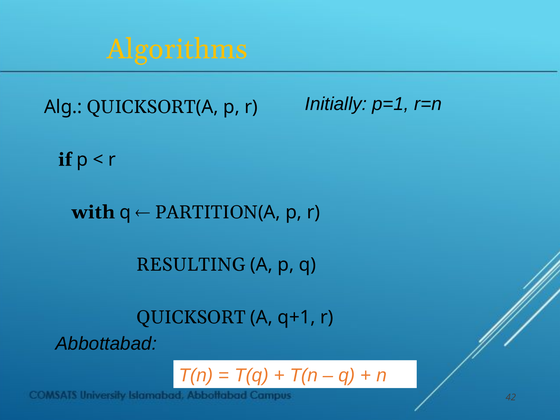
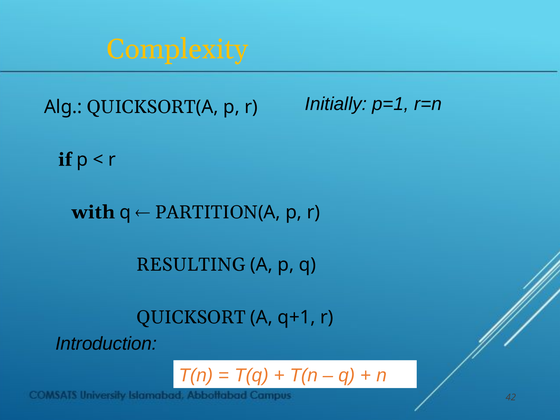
Algorithms: Algorithms -> Complexity (177, 49)
Abbottabad: Abbottabad -> Introduction (106, 344)
